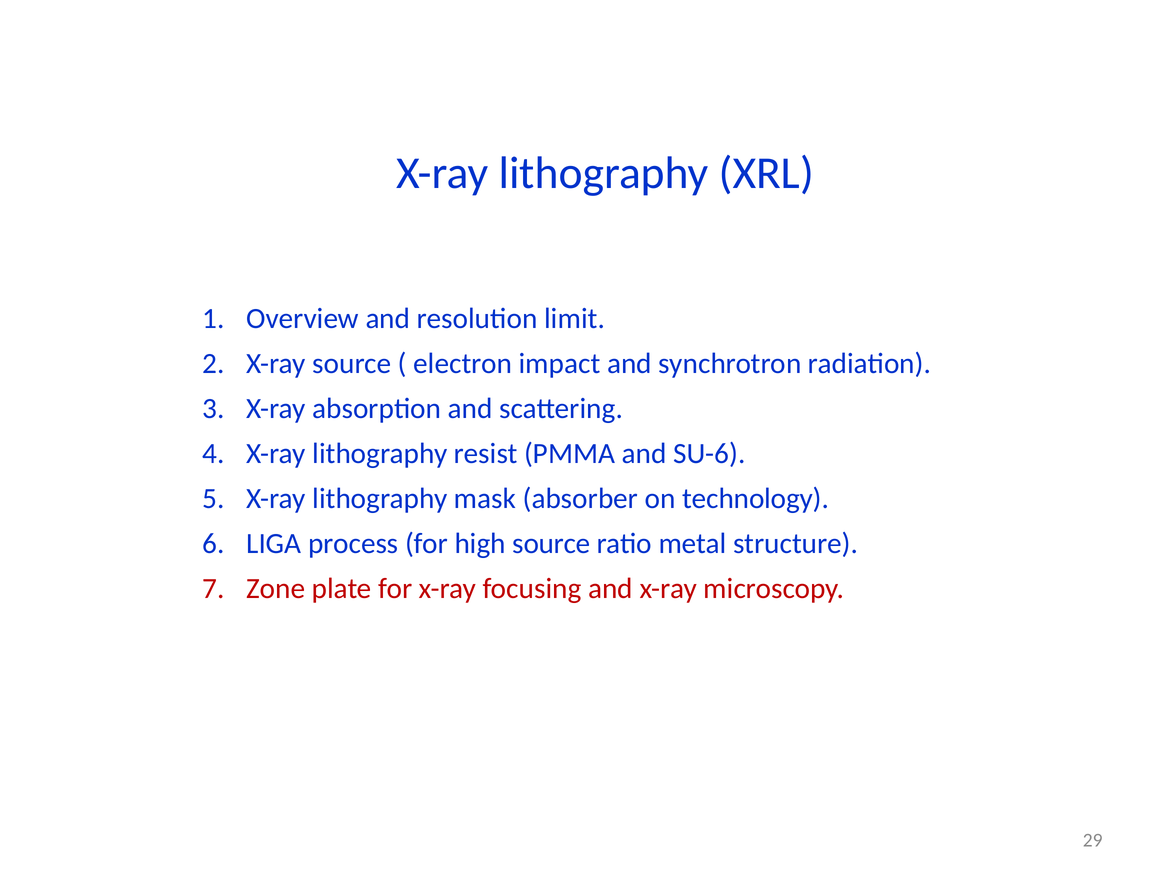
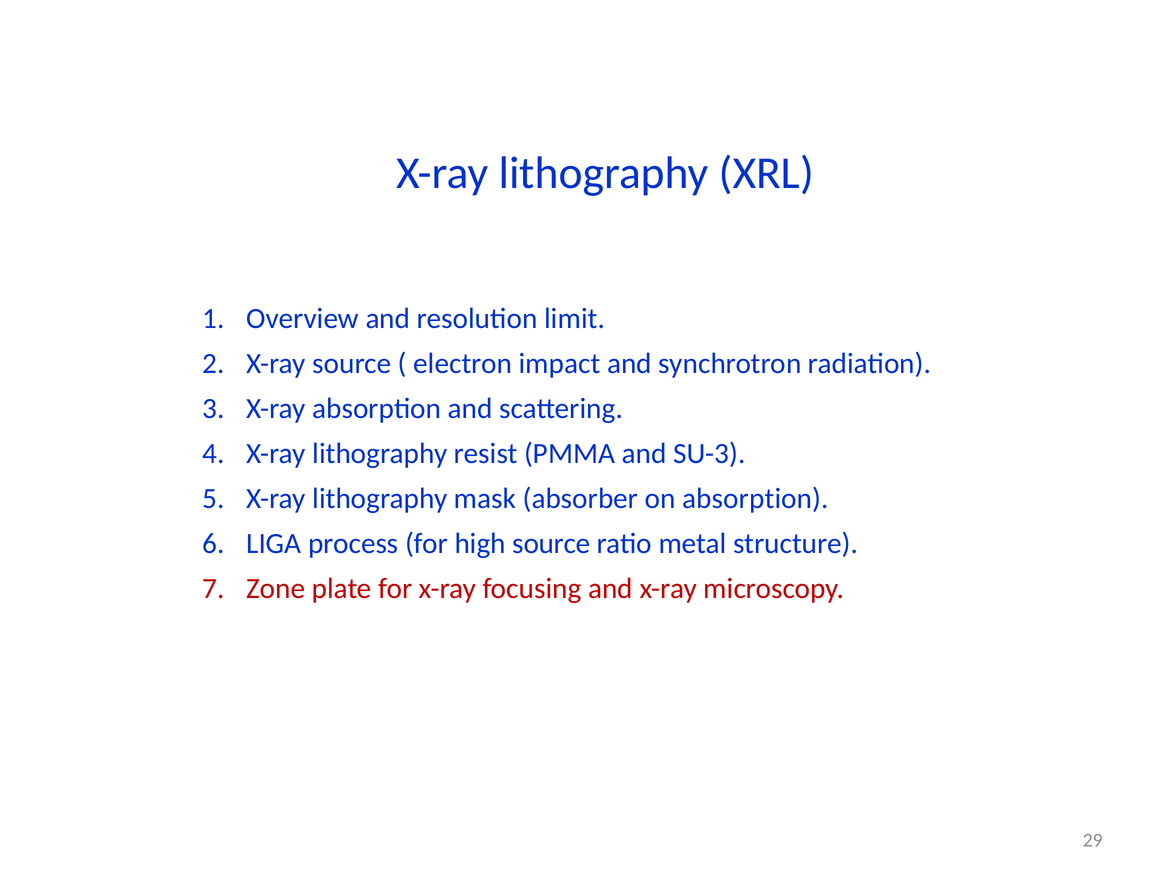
SU-6: SU-6 -> SU-3 (709, 454)
on technology: technology -> absorption (756, 499)
